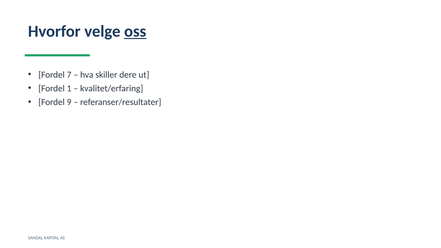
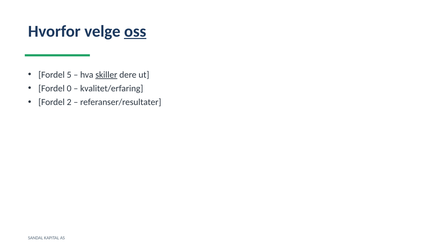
7: 7 -> 5 (69, 75)
skiller underline: none -> present (106, 75)
1: 1 -> 0 (69, 88)
9: 9 -> 2 (69, 102)
